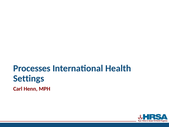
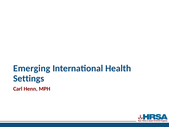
Processes: Processes -> Emerging (32, 68)
